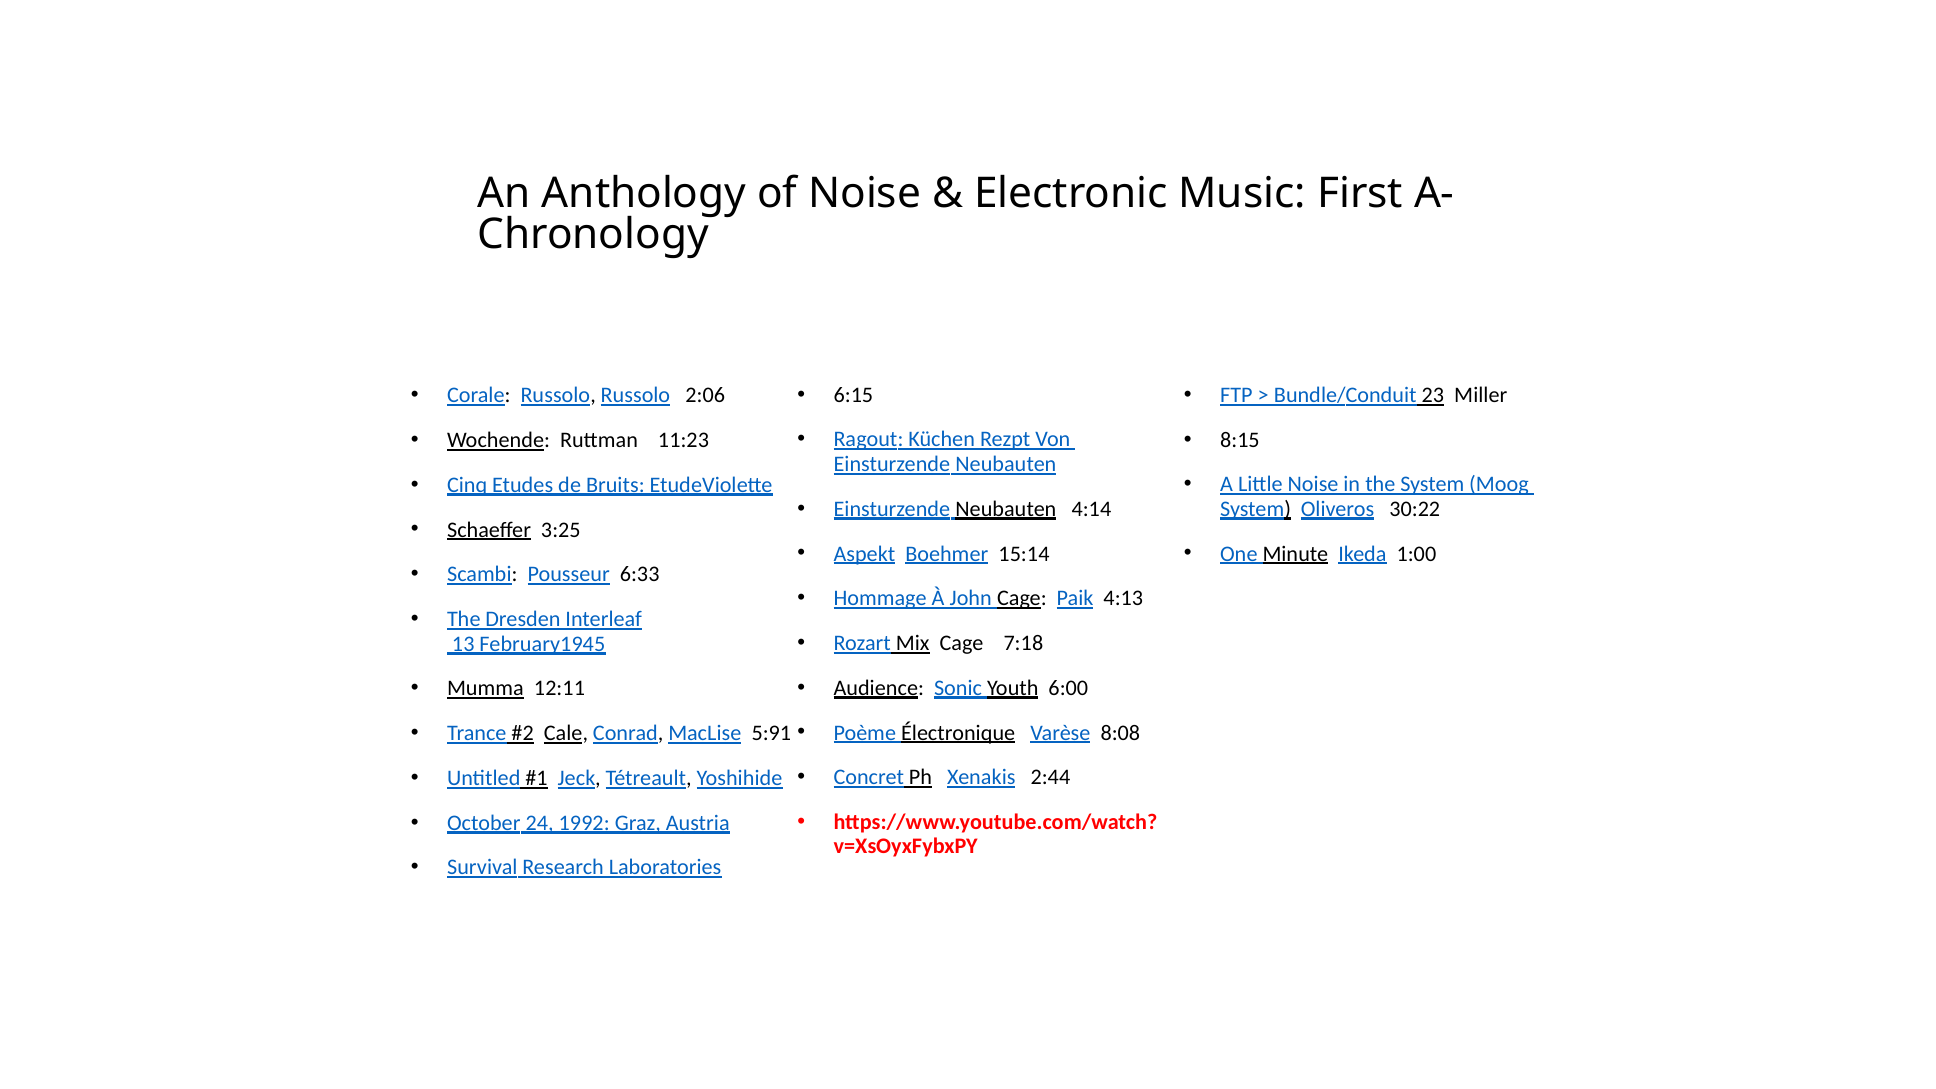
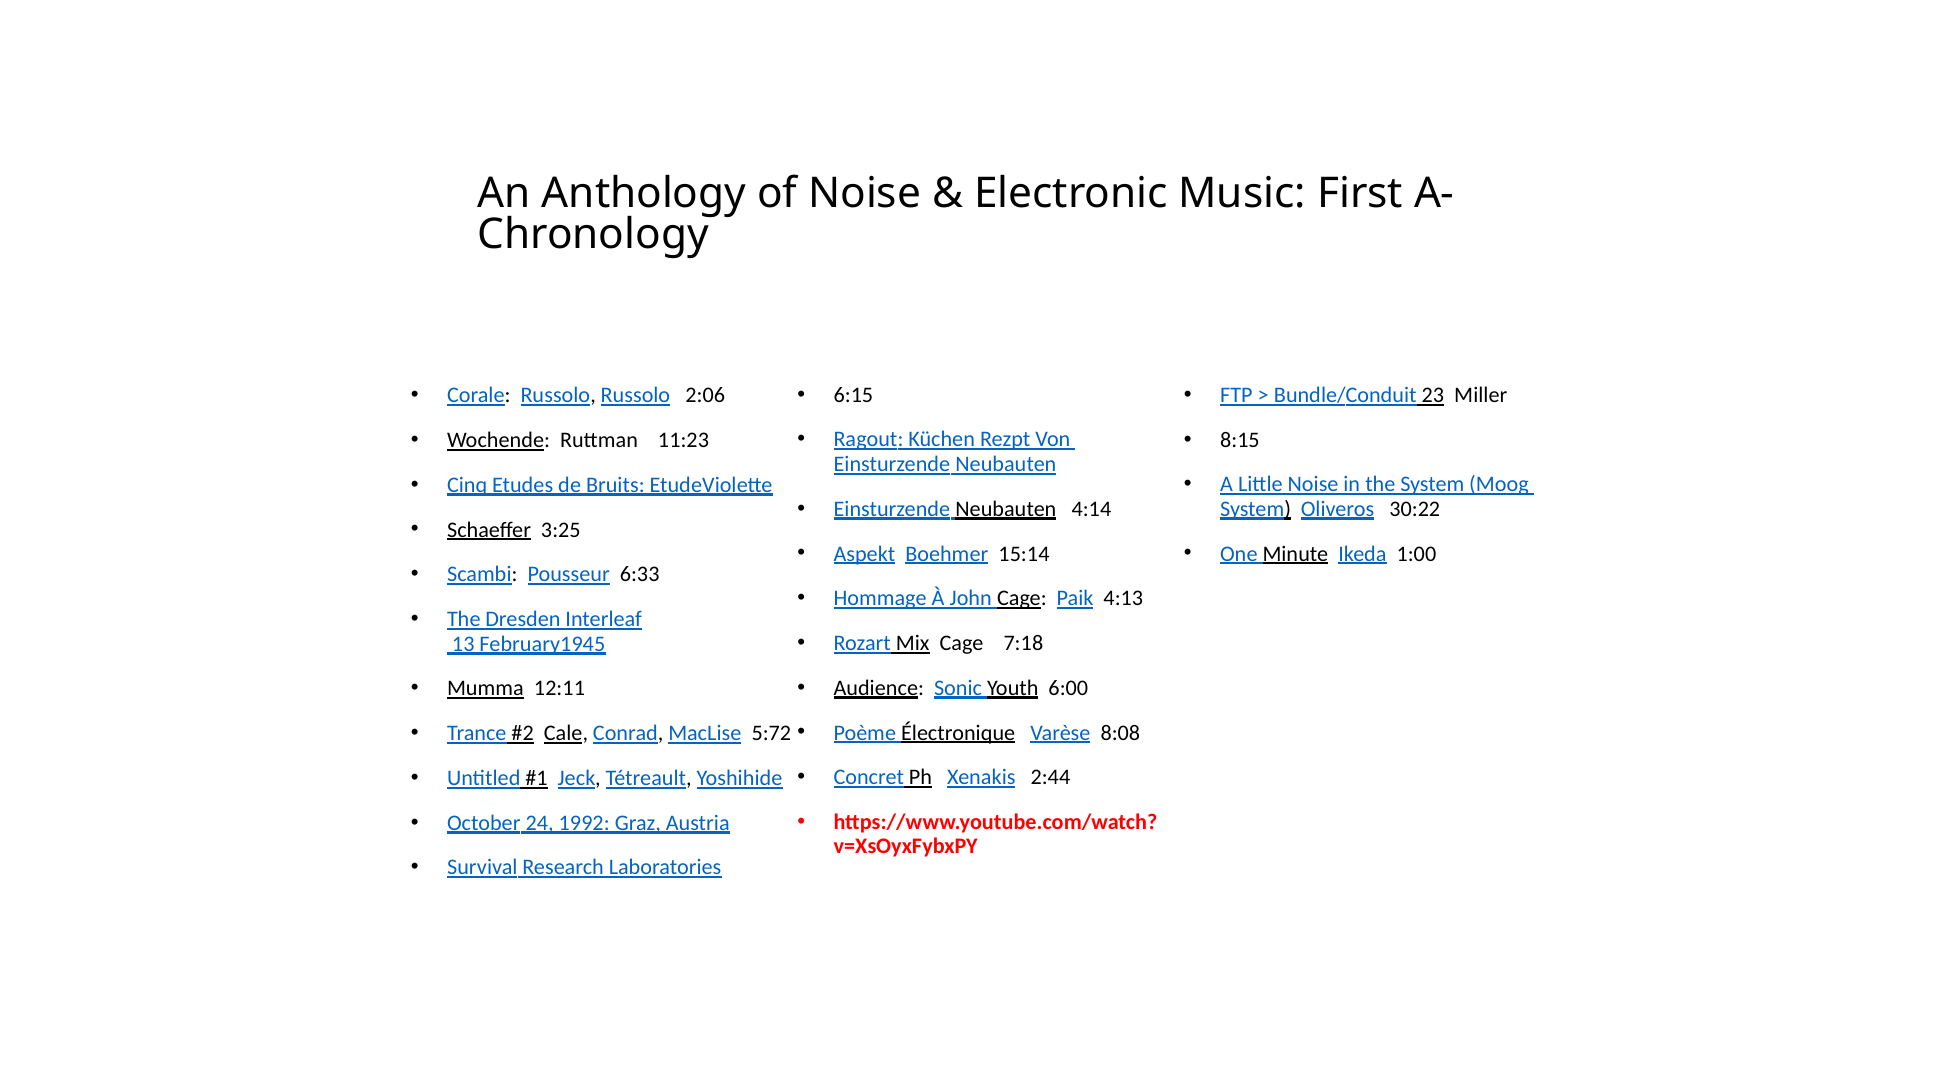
5:91: 5:91 -> 5:72 (771, 733)
